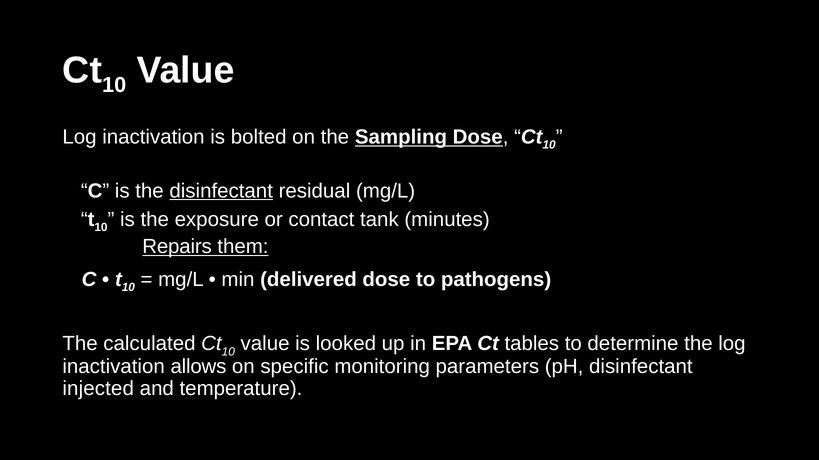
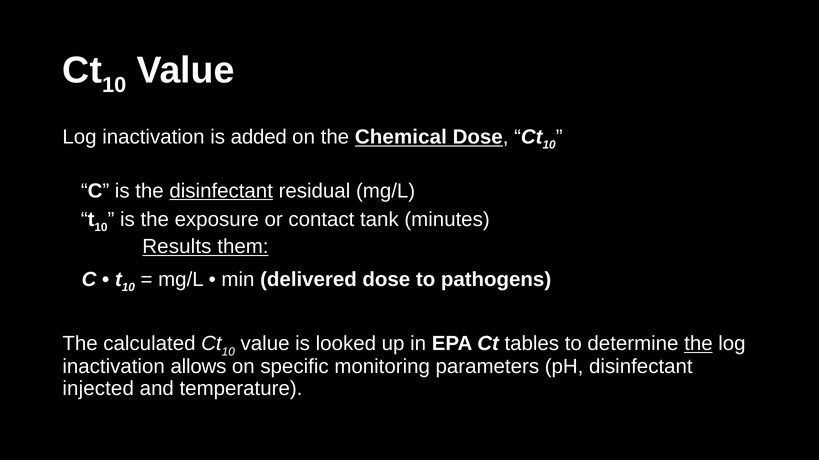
bolted: bolted -> added (259, 137)
Sampling: Sampling -> Chemical (401, 137)
Repairs: Repairs -> Results (177, 247)
the underline: none -> present (698, 344)
